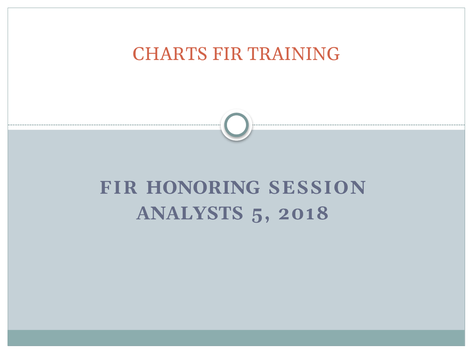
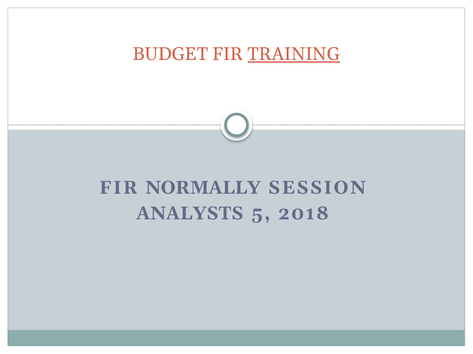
CHARTS: CHARTS -> BUDGET (170, 54)
TRAINING underline: none -> present (294, 54)
HONORING: HONORING -> NORMALLY (203, 188)
